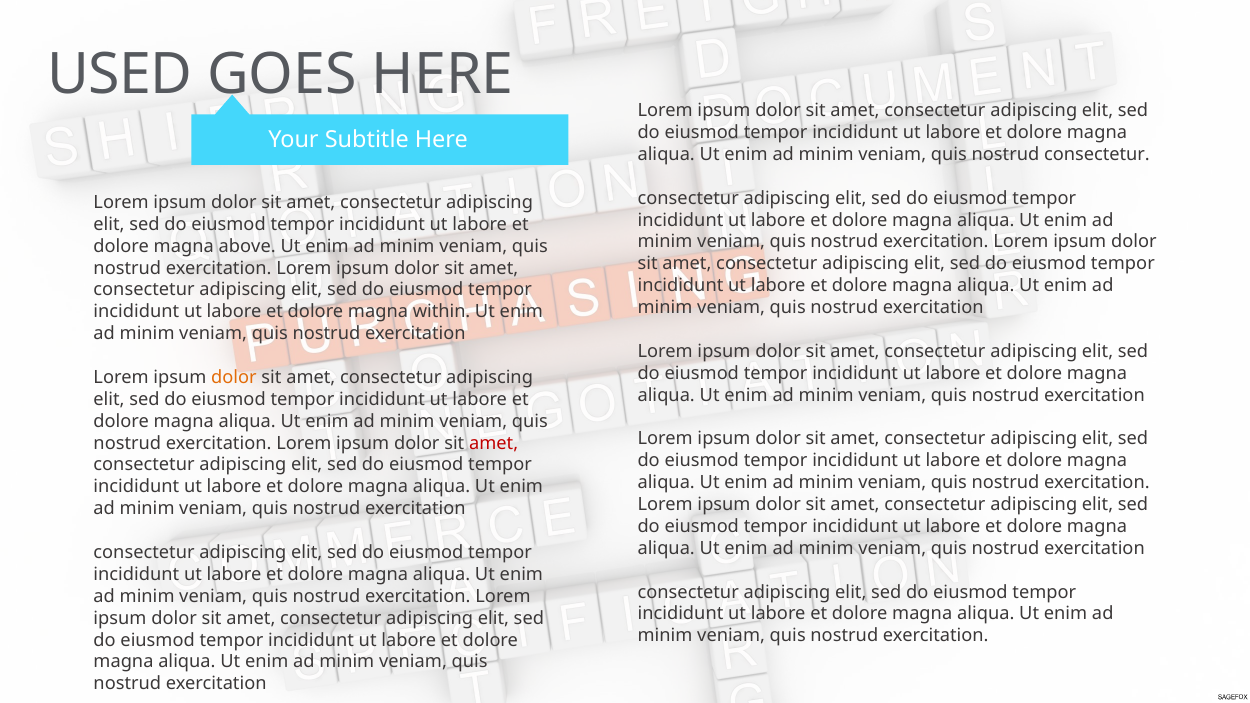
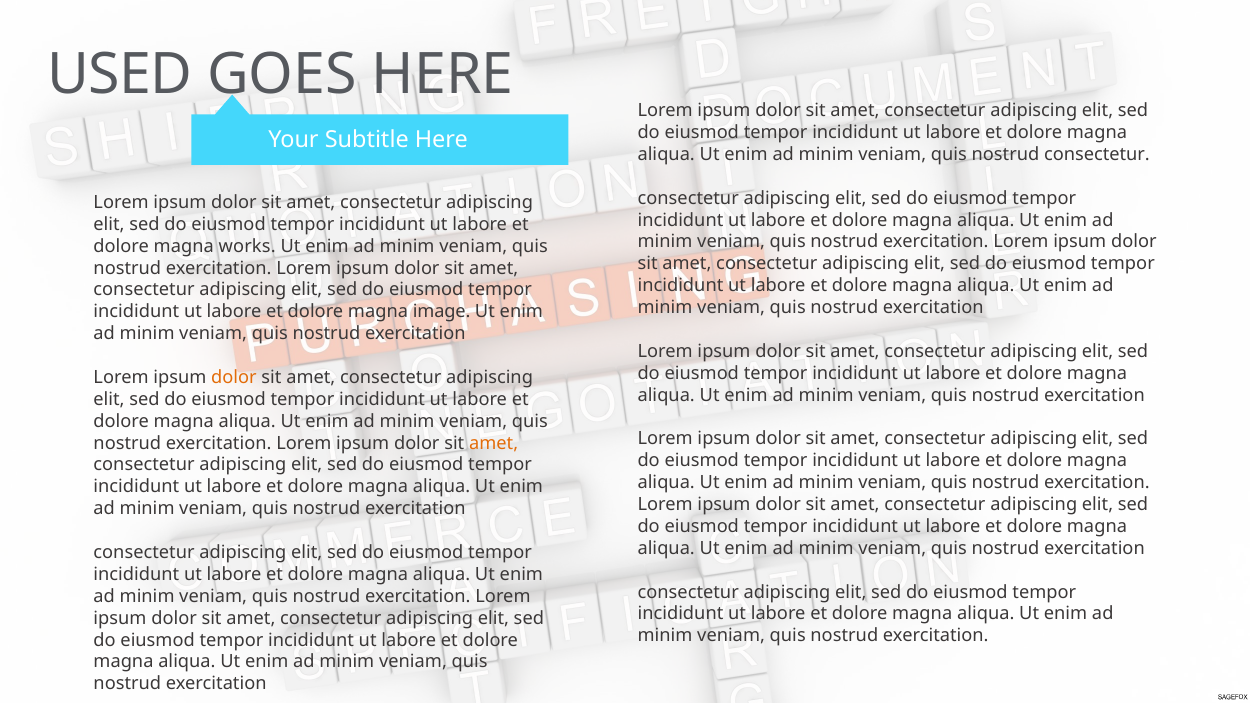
above: above -> works (247, 246)
within: within -> image (442, 312)
amet colour: red -> orange (494, 443)
